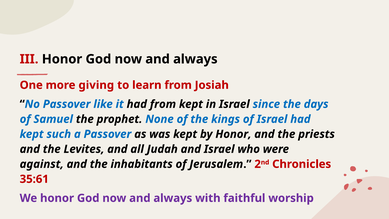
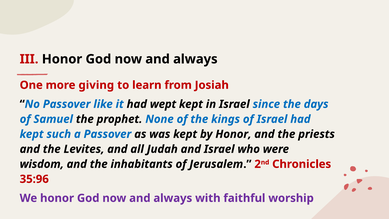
had from: from -> wept (163, 104)
against: against -> wisdom (42, 164)
35:61: 35:61 -> 35:96 (34, 179)
